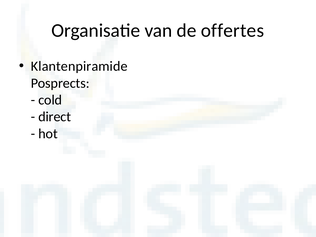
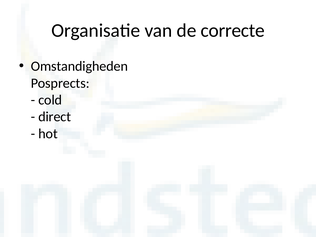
offertes: offertes -> correcte (233, 31)
Klantenpiramide: Klantenpiramide -> Omstandigheden (79, 66)
